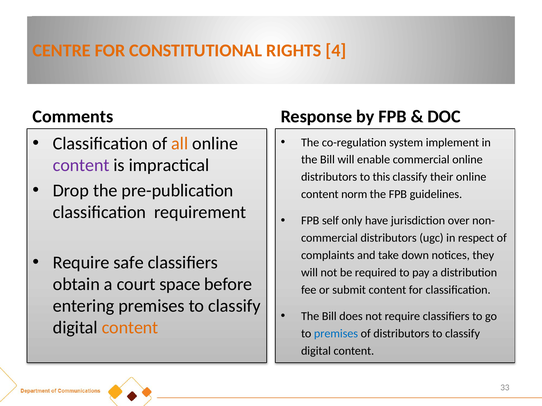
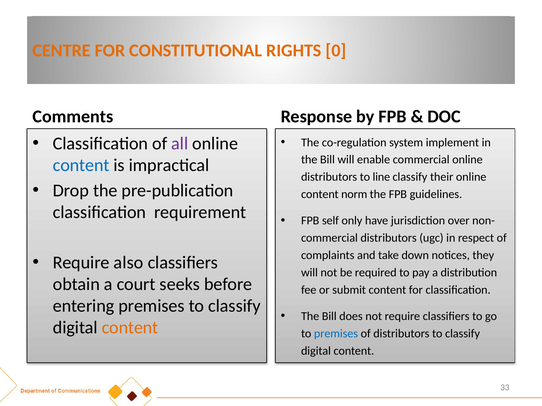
4: 4 -> 0 (336, 51)
all colour: orange -> purple (180, 144)
content colour: purple -> blue (81, 165)
this: this -> line (381, 177)
safe: safe -> also (129, 263)
space: space -> seeks (180, 285)
